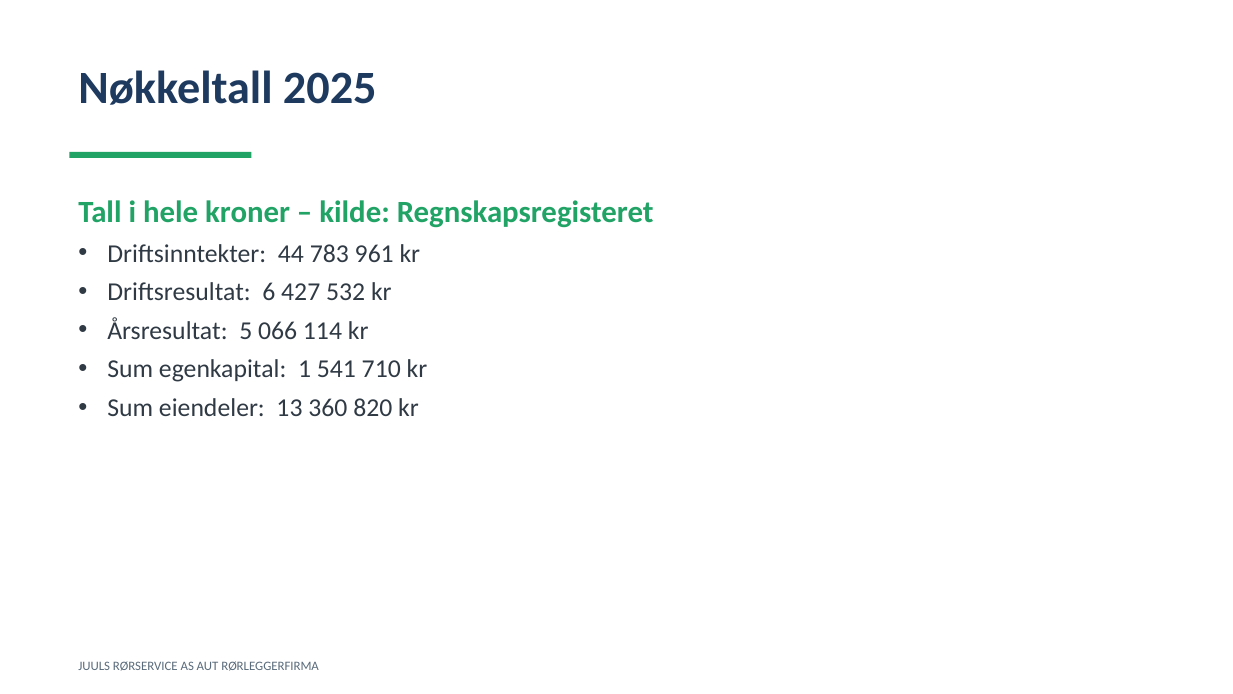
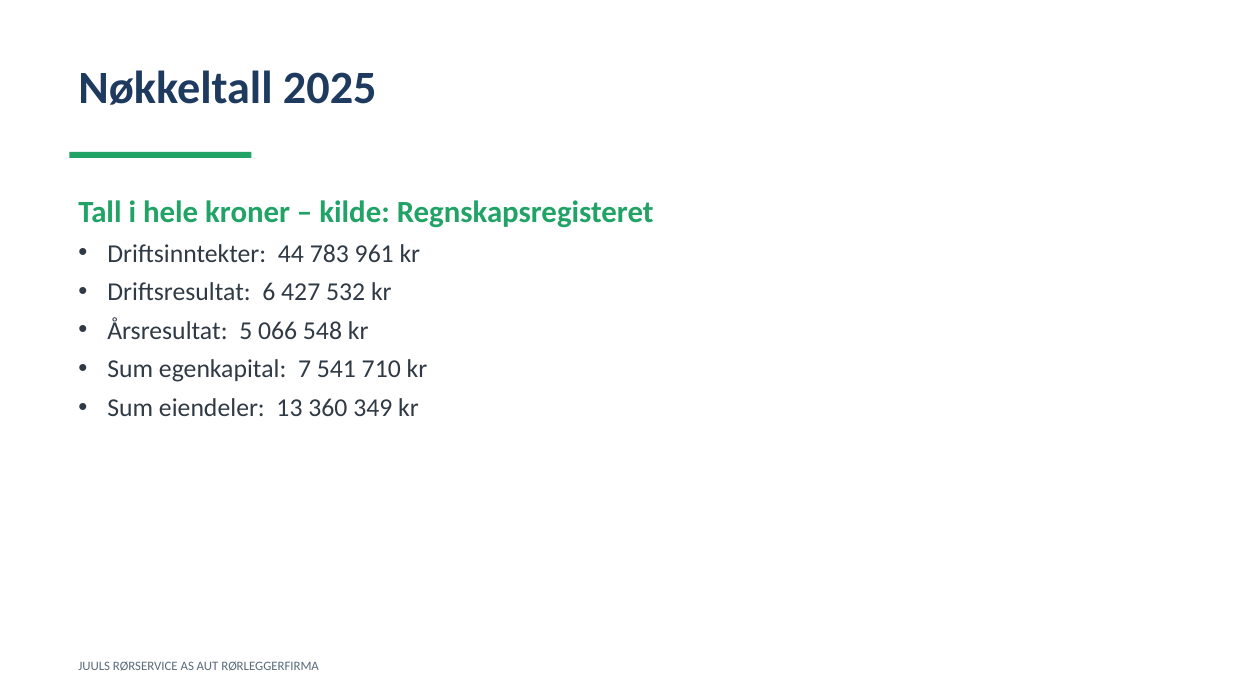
114: 114 -> 548 (322, 331)
1: 1 -> 7 (305, 369)
820: 820 -> 349 (373, 408)
